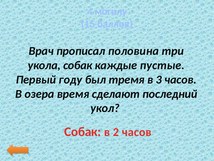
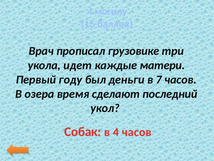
половина: половина -> грузовике (134, 51)
укола собак: собак -> идет (78, 65)
пустые: пустые -> матери (162, 65)
тремя: тремя -> деньги (127, 79)
3: 3 -> 7 (159, 79)
в 2: 2 -> 4 (116, 132)
